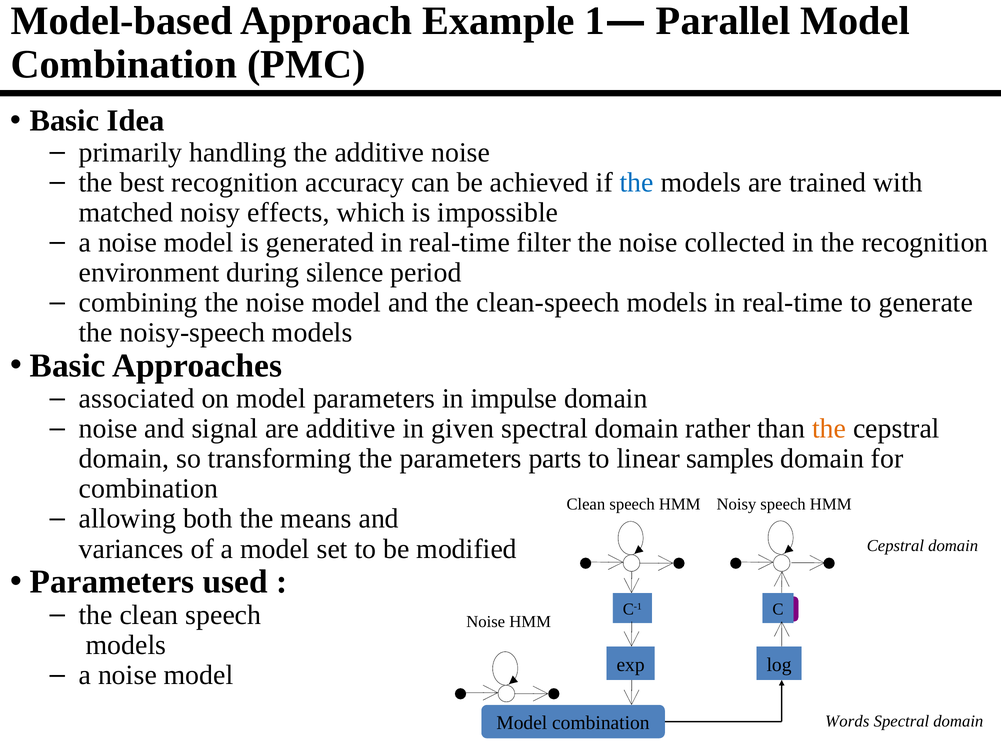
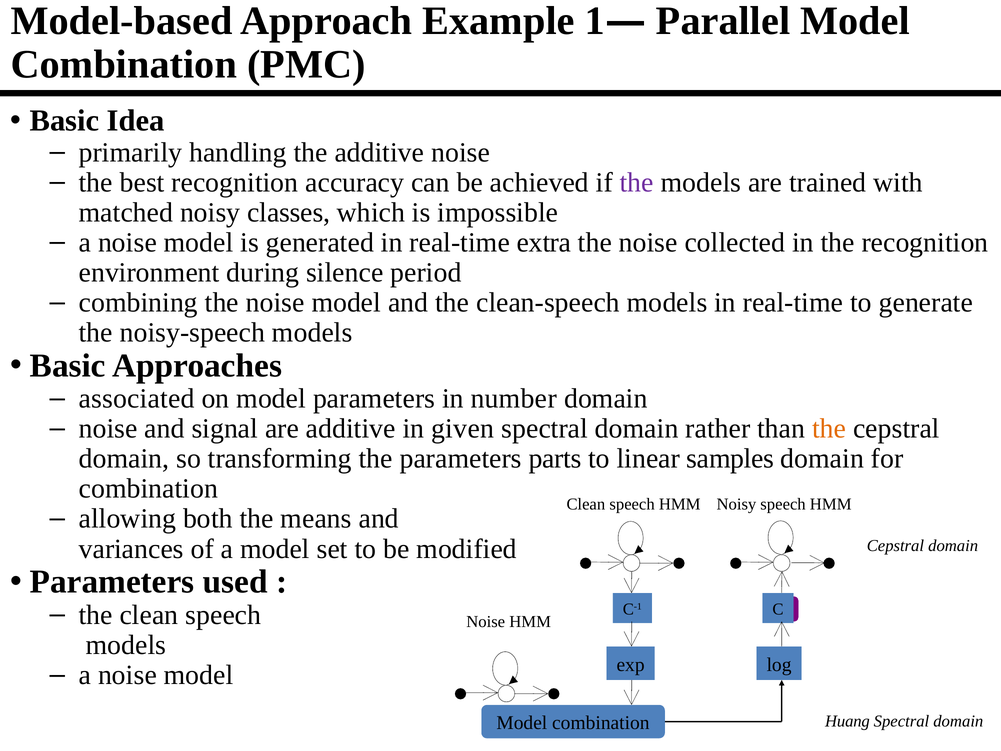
the colour: blue -> purple (637, 182)
effects: effects -> classes (289, 212)
filter: filter -> extra (544, 242)
impulse: impulse -> number (514, 399)
Words: Words -> Huang (847, 721)
